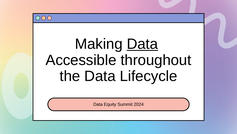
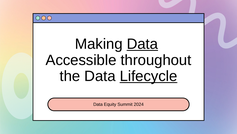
Lifecycle underline: none -> present (149, 76)
